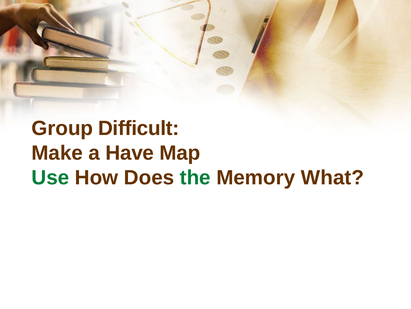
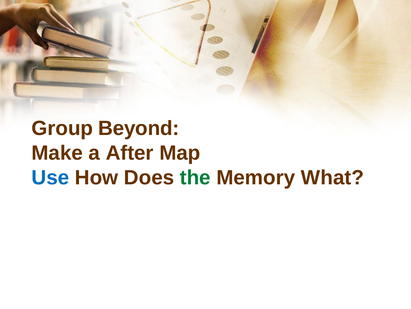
Difficult: Difficult -> Beyond (139, 128)
Have: Have -> After (130, 153)
Use colour: green -> blue (50, 177)
